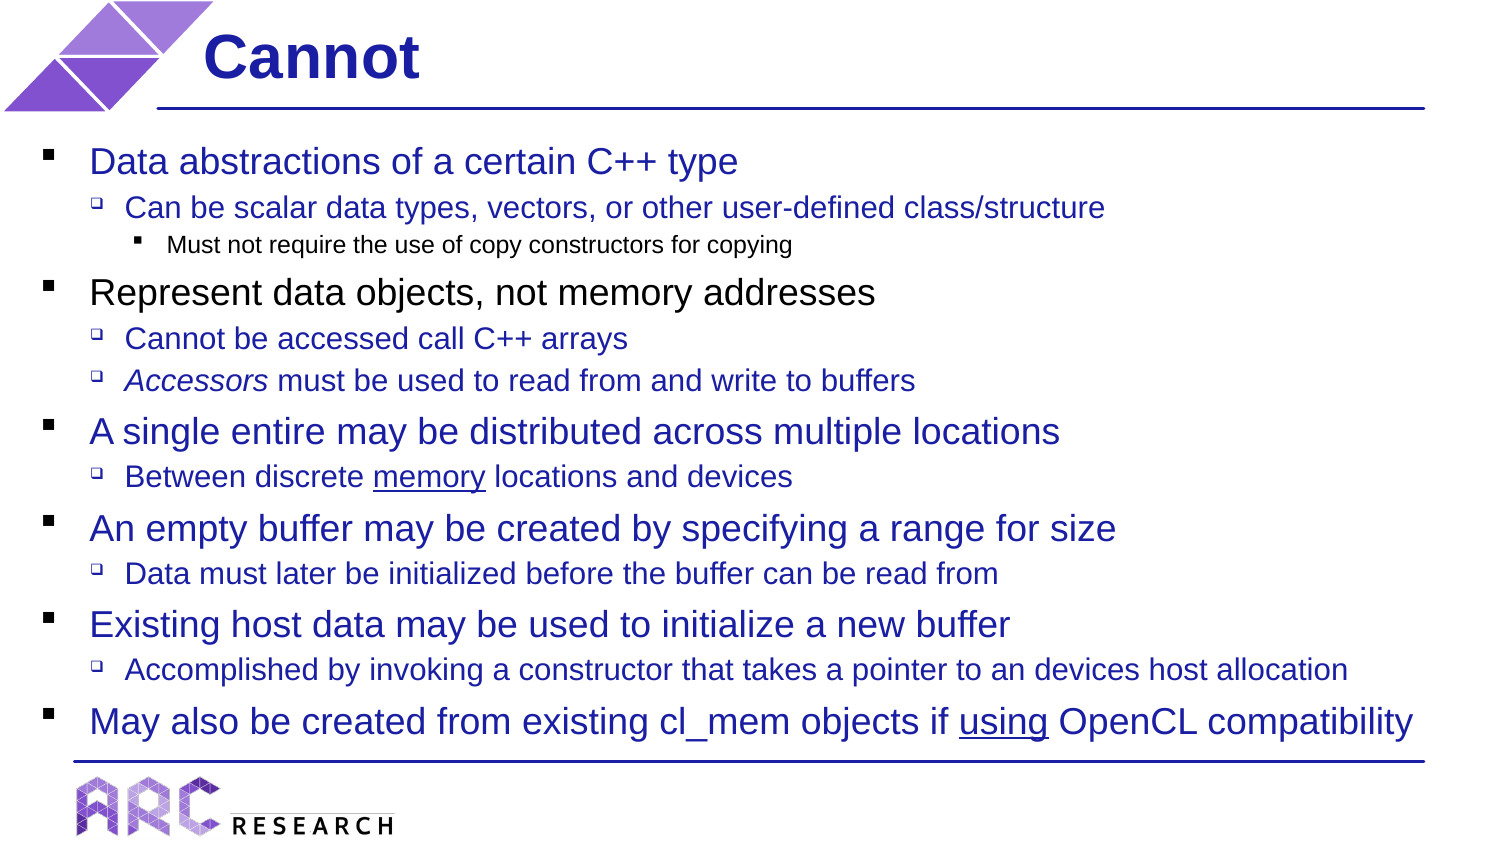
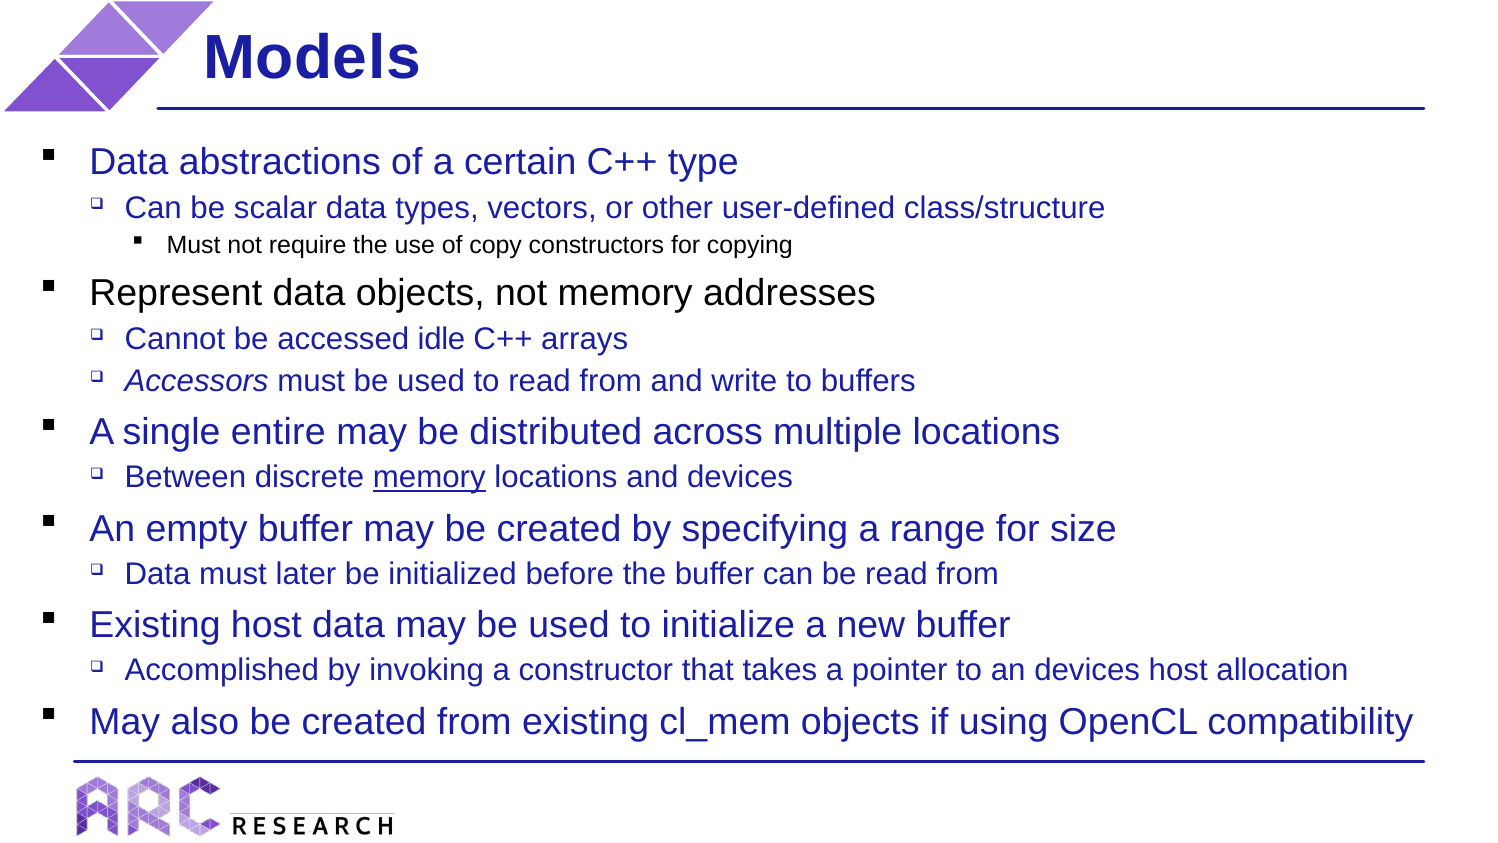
Cannot: Cannot -> Models (312, 58)
call: call -> idle (442, 339)
using underline: present -> none (1004, 721)
